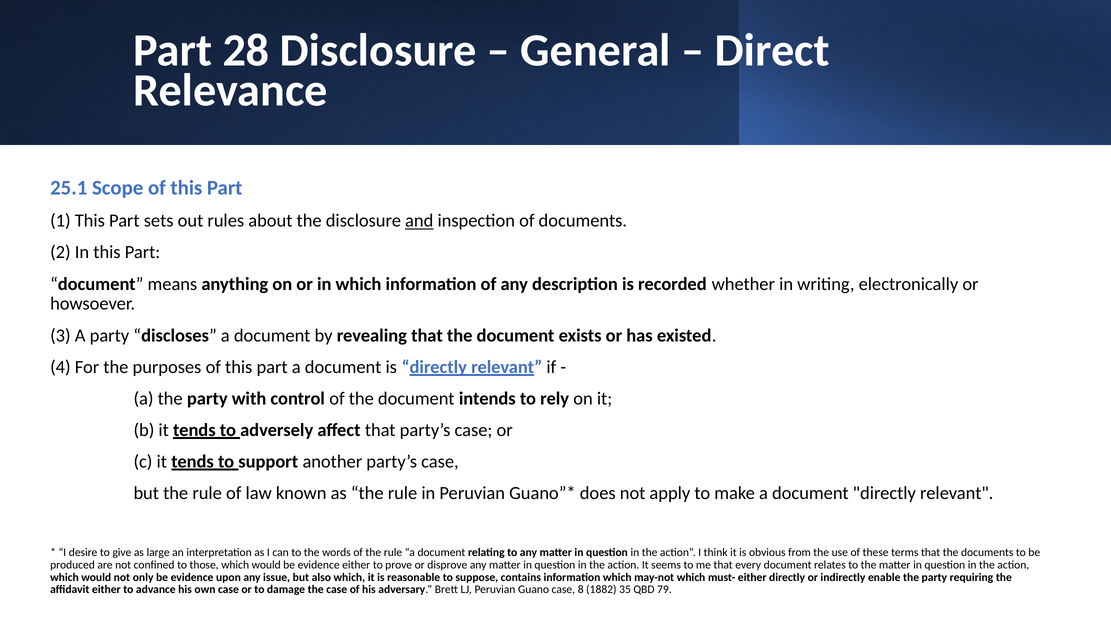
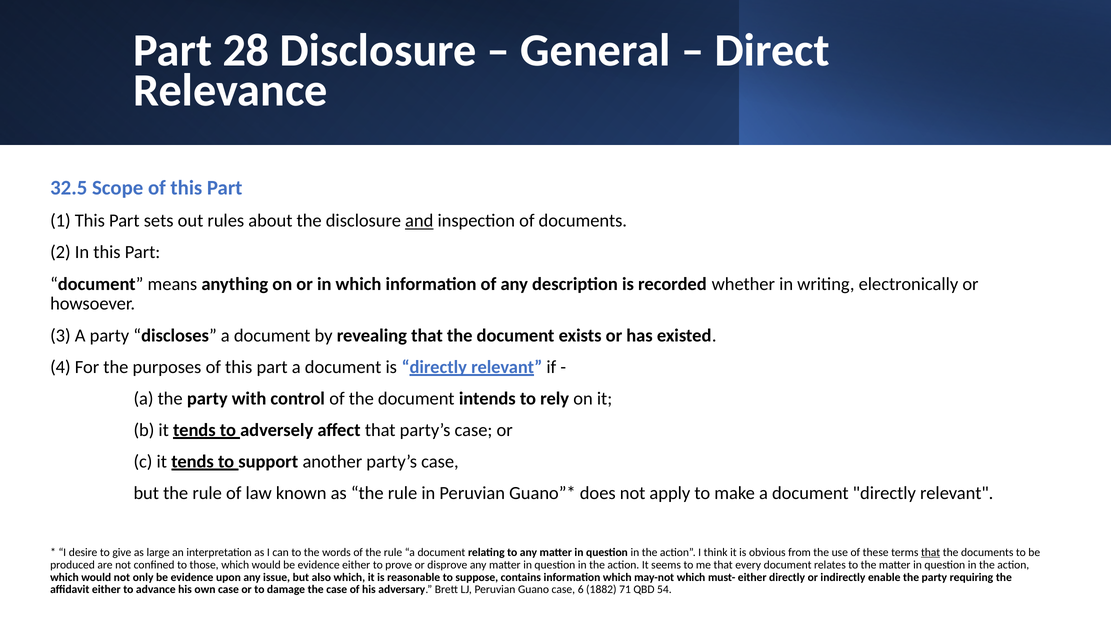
25.1: 25.1 -> 32.5 (69, 188)
that underline: none -> present (931, 552)
8: 8 -> 6 (581, 590)
35: 35 -> 71 (625, 590)
79: 79 -> 54 (664, 590)
